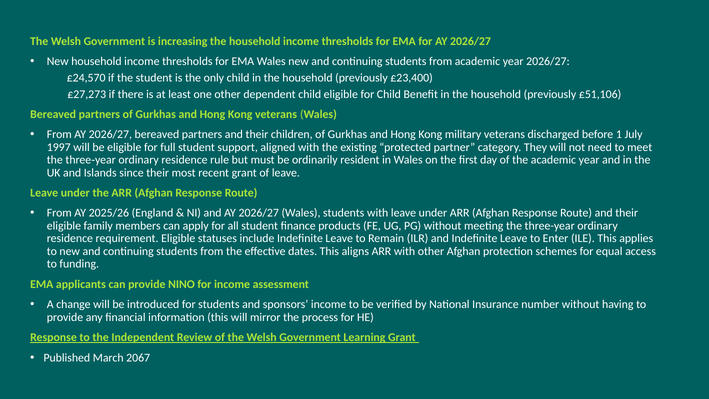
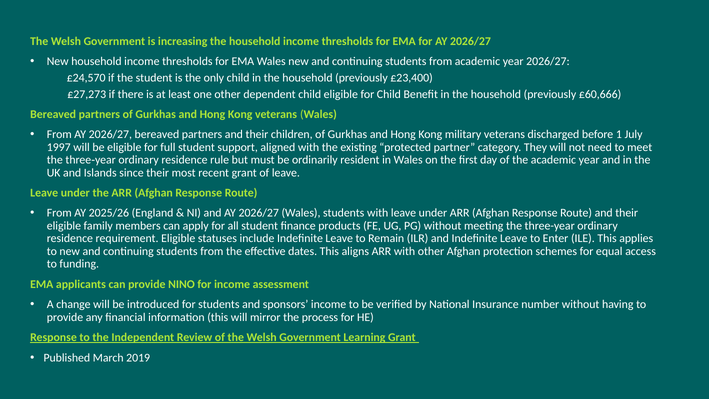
£51,106: £51,106 -> £60,666 (600, 94)
2067: 2067 -> 2019 (138, 358)
